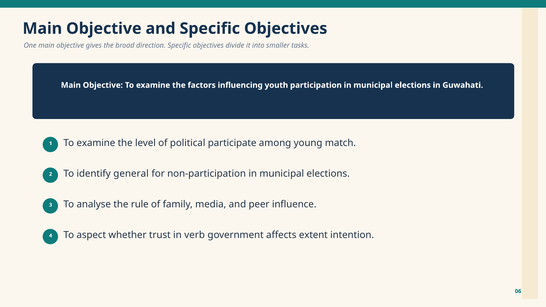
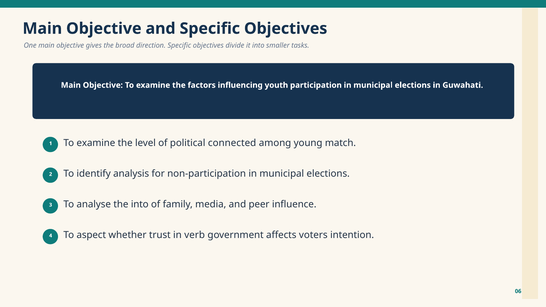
participate: participate -> connected (232, 143)
general: general -> analysis (131, 174)
the rule: rule -> into (140, 204)
extent: extent -> voters (313, 235)
